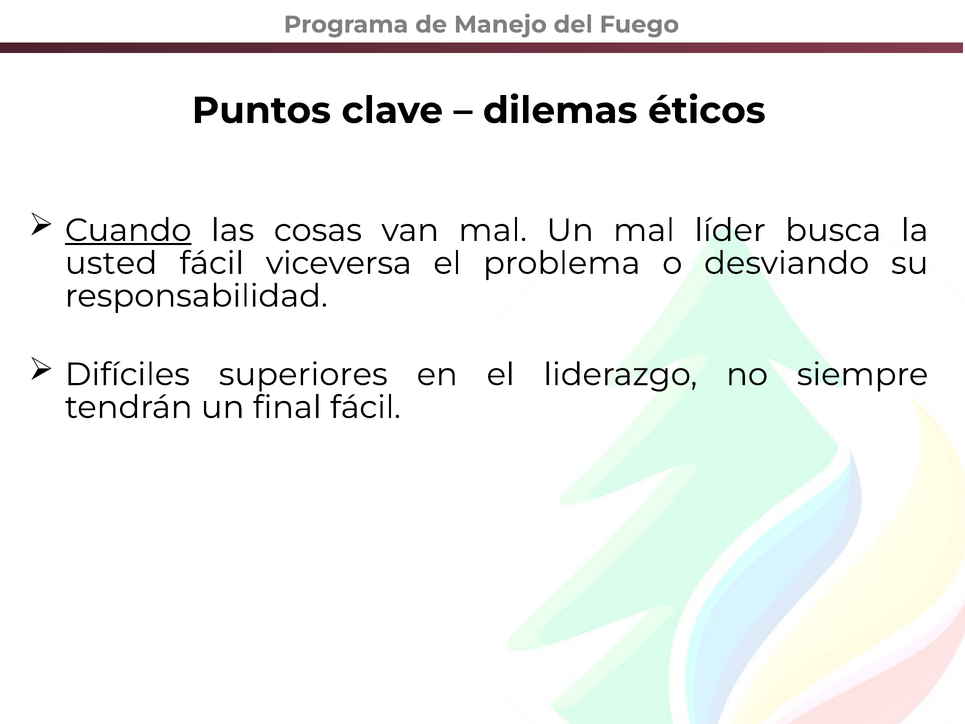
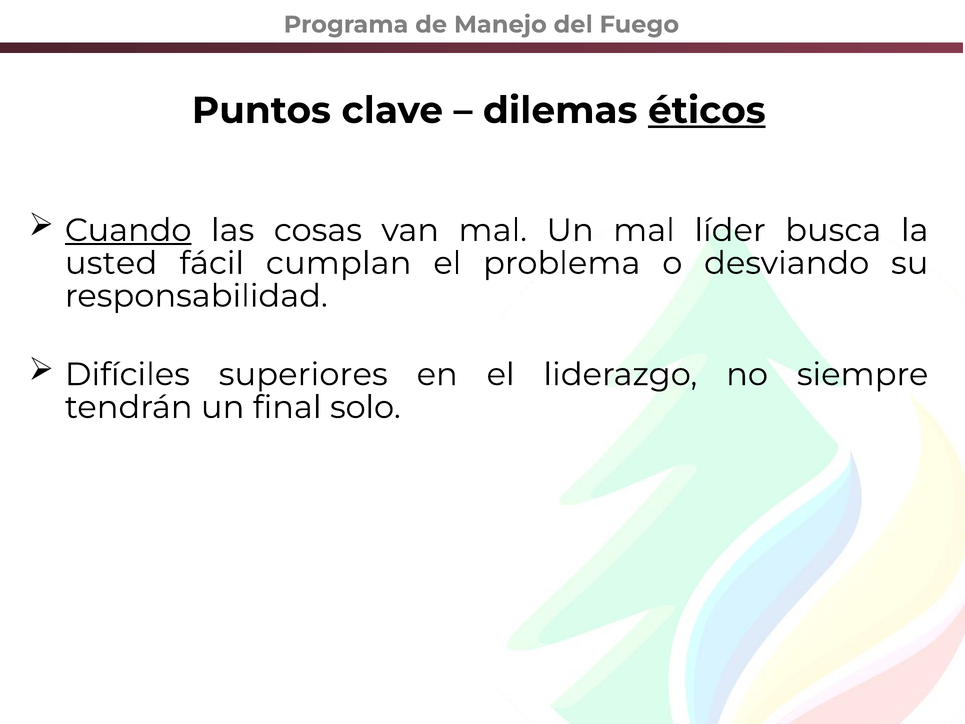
éticos underline: none -> present (707, 111)
viceversa: viceversa -> cumplan (339, 263)
final fácil: fácil -> solo (365, 407)
